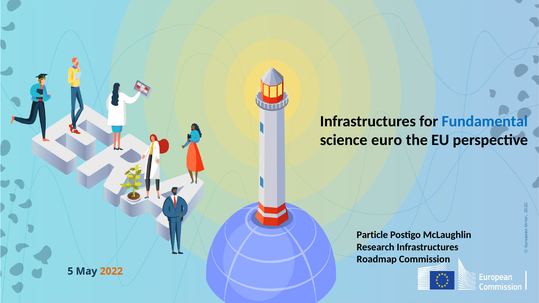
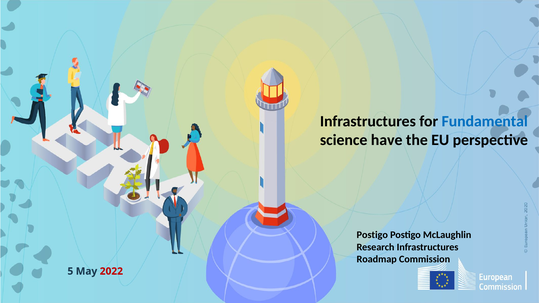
euro: euro -> have (387, 140)
Particle: Particle -> Postigo (372, 235)
2022 colour: orange -> red (111, 271)
